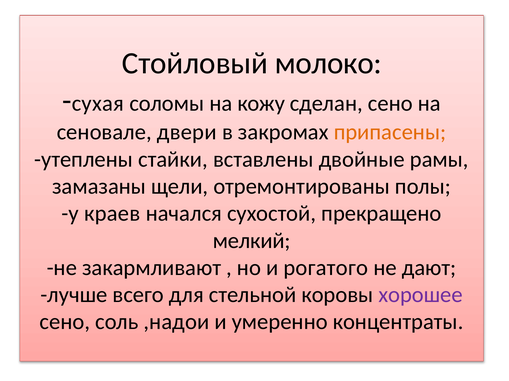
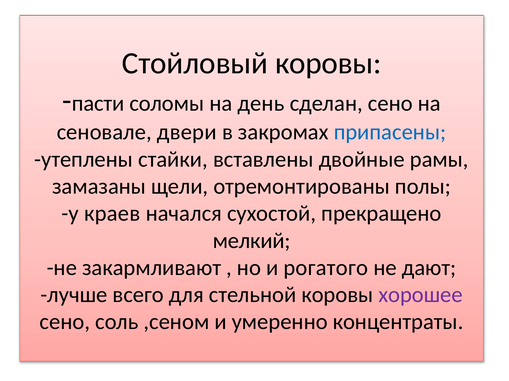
Стойловый молоко: молоко -> коровы (328, 63)
сухая: сухая -> пасти (98, 104)
кожу: кожу -> день (261, 104)
припасены colour: orange -> blue (390, 132)
,надои: ,надои -> ,сеном (176, 323)
